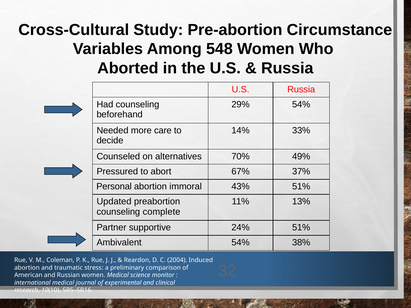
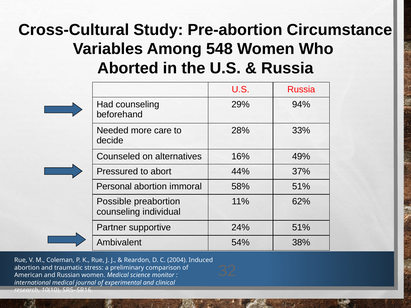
29% 54%: 54% -> 94% (301, 105)
14%: 14% -> 28% (241, 131)
70%: 70% -> 16% (241, 157)
67%: 67% -> 44% (241, 172)
43%: 43% -> 58% (241, 187)
Updated: Updated -> Possible (114, 202)
13%: 13% -> 62% (301, 202)
complete: complete -> individual (162, 212)
